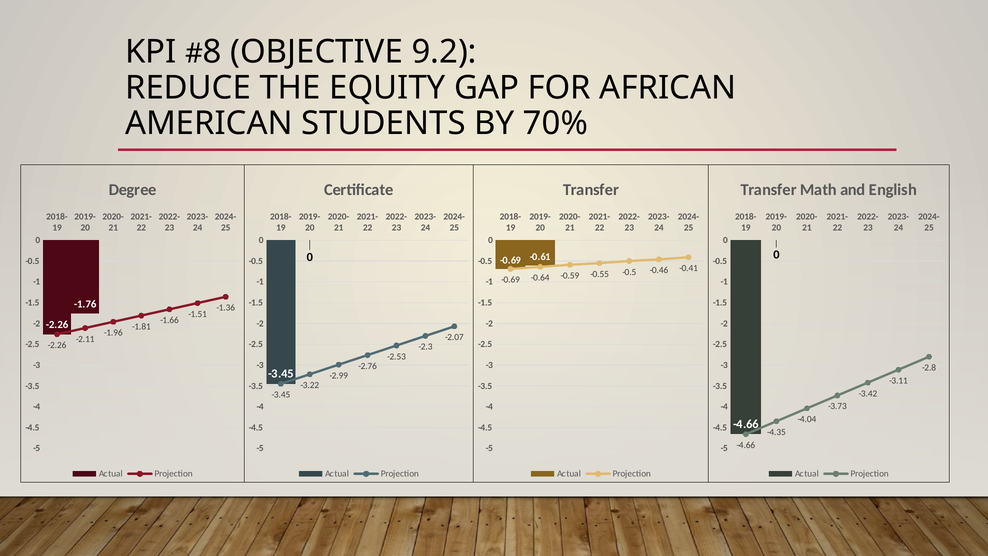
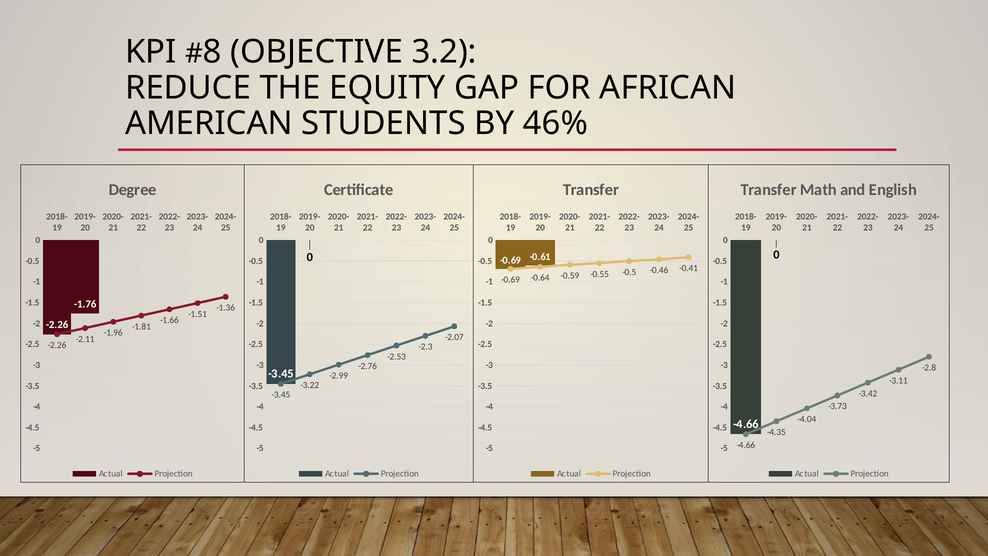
9.2: 9.2 -> 3.2 (444, 52)
70%: 70% -> 46% (555, 123)
